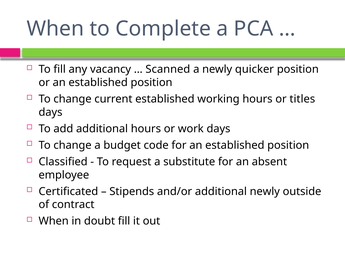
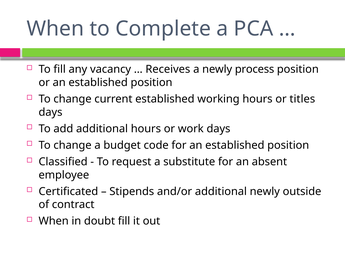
Scanned: Scanned -> Receives (168, 69)
quicker: quicker -> process (255, 69)
